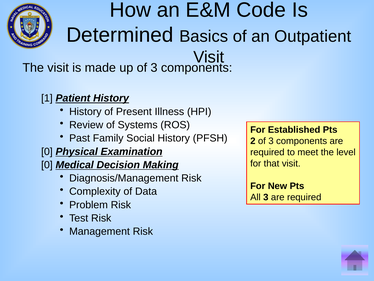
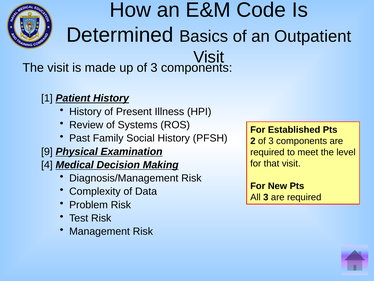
0: 0 -> 9 (47, 151)
0: 0 -> 4 (47, 165)
